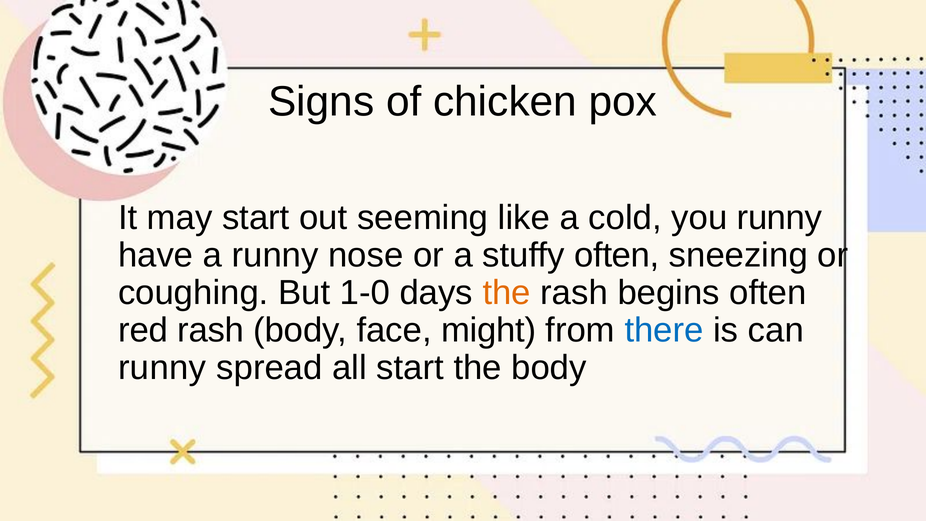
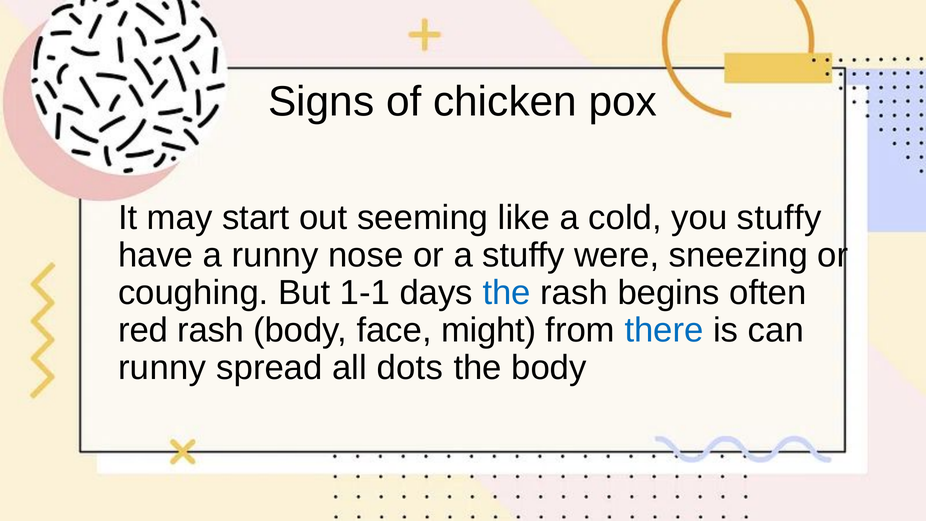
you runny: runny -> stuffy (779, 218)
stuffy often: often -> were (617, 255)
1-0: 1-0 -> 1-1 (365, 293)
the colour: orange -> blue (507, 293)
all start: start -> dots (410, 368)
